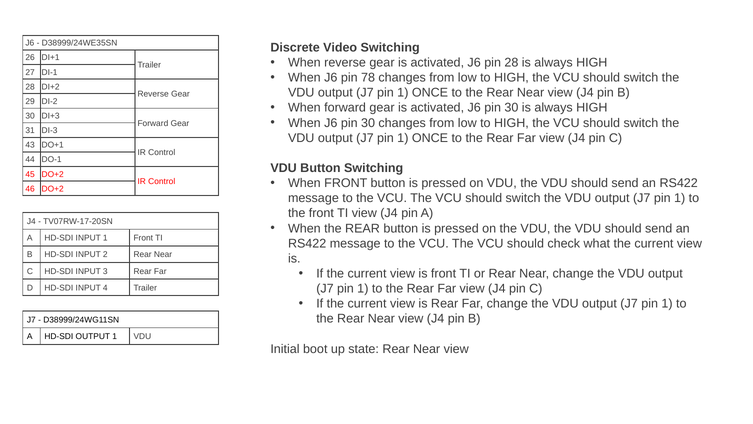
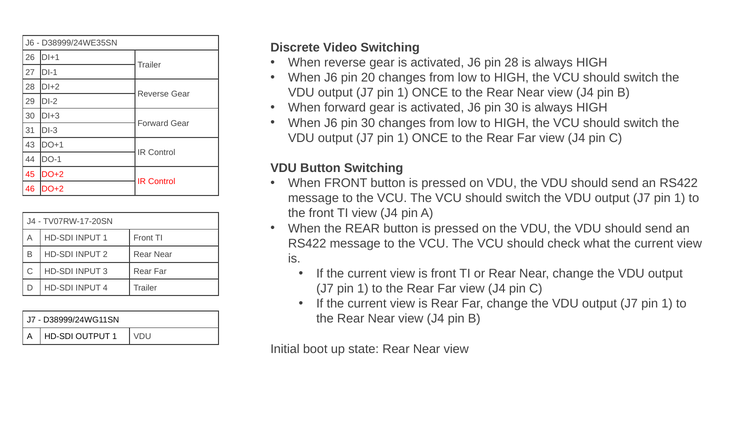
78: 78 -> 20 (368, 78)
